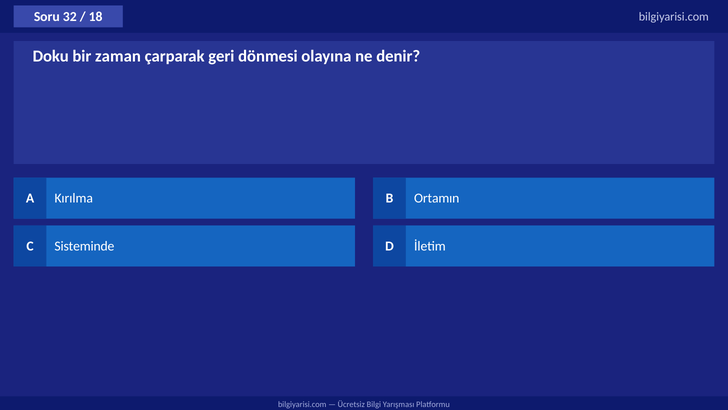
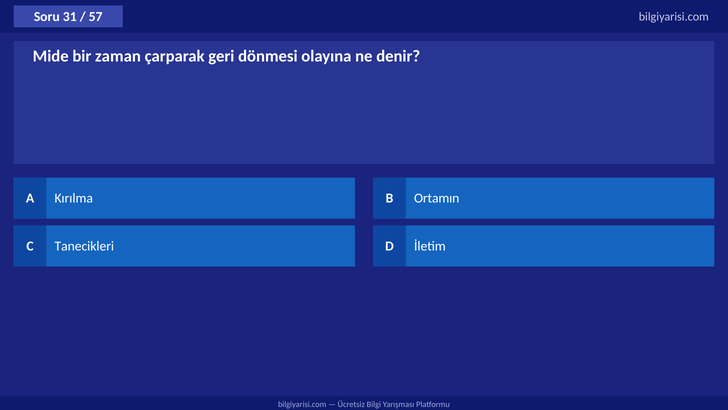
32: 32 -> 31 (70, 17)
18: 18 -> 57 (96, 17)
Doku: Doku -> Mide (51, 56)
Sisteminde: Sisteminde -> Tanecikleri (84, 246)
